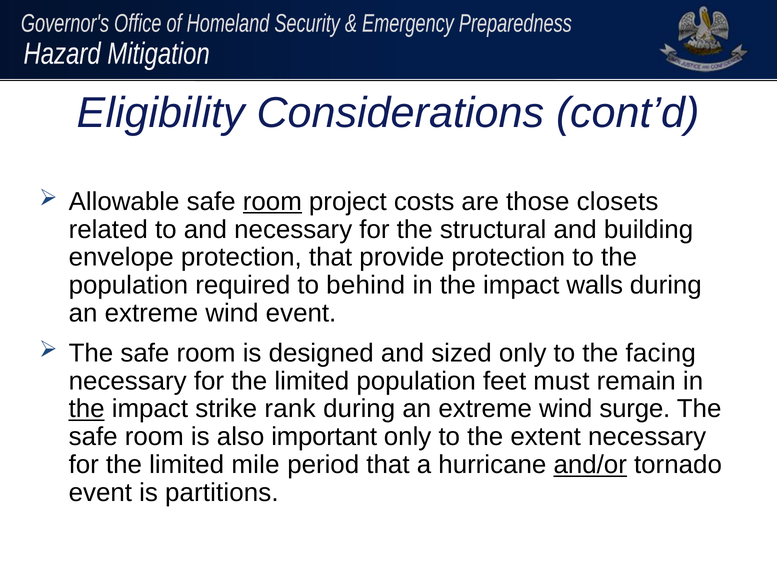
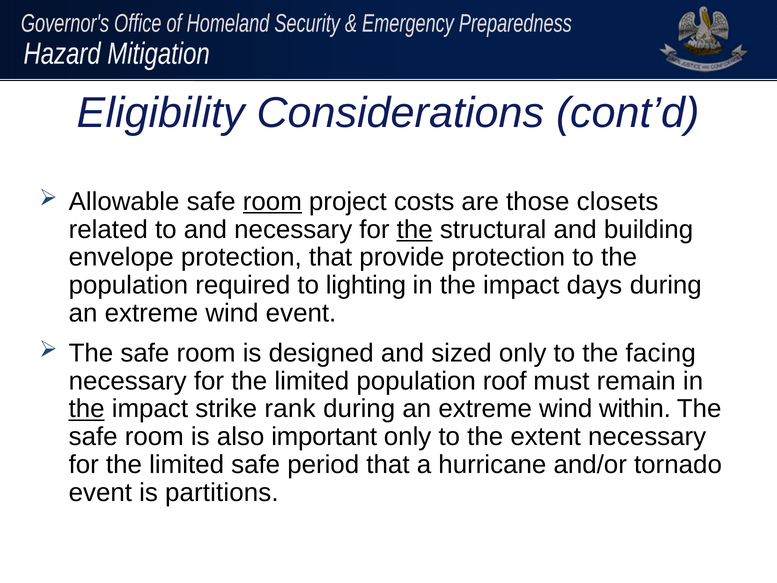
the underline: none -> present (415, 229)
behind: behind -> lighting (366, 285)
walls: walls -> days (594, 285)
feet: feet -> roof (505, 381)
surge: surge -> within (635, 409)
limited mile: mile -> safe (256, 465)
and/or underline: present -> none (590, 465)
